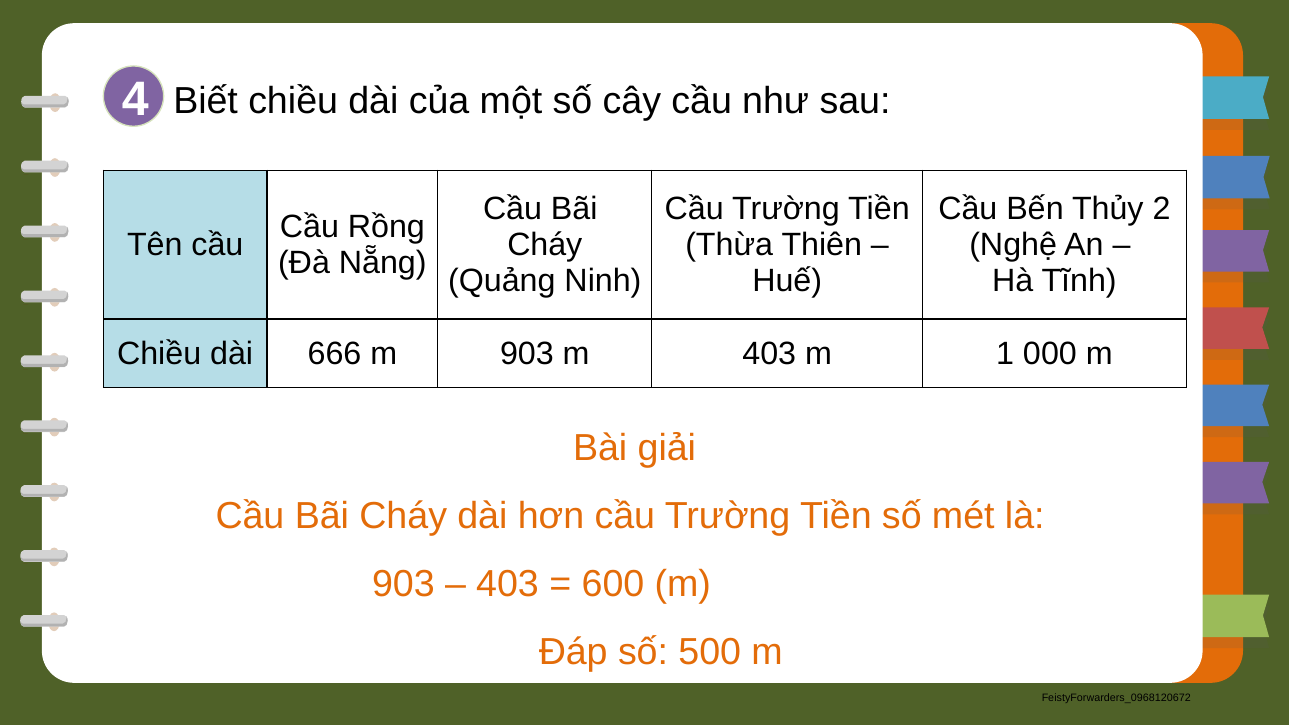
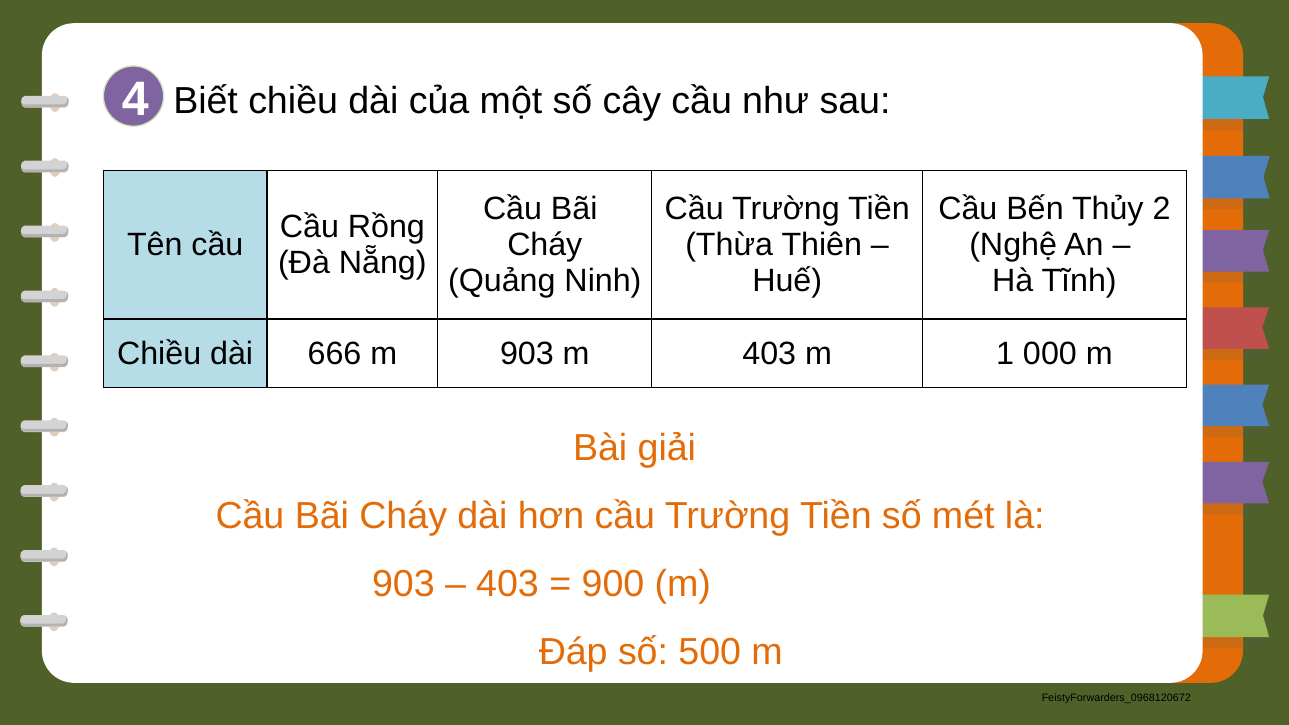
600: 600 -> 900 (613, 584)
